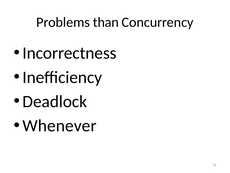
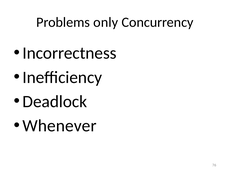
than: than -> only (106, 22)
